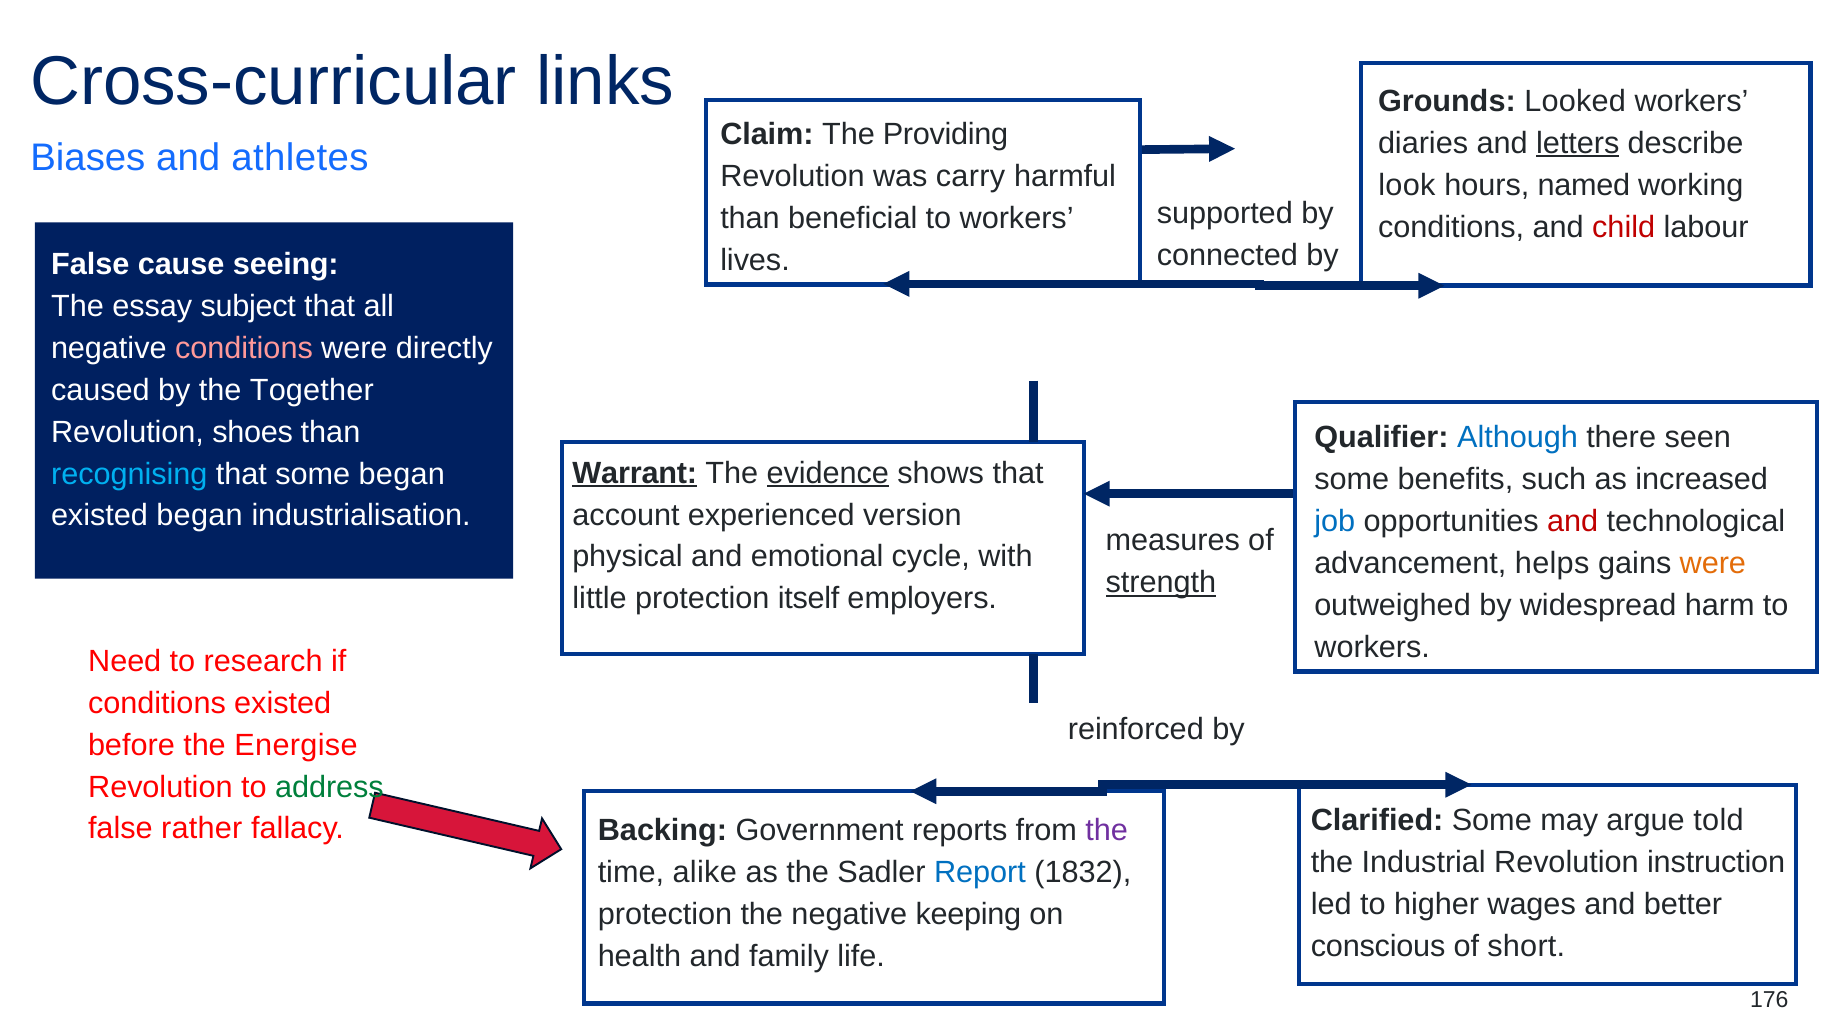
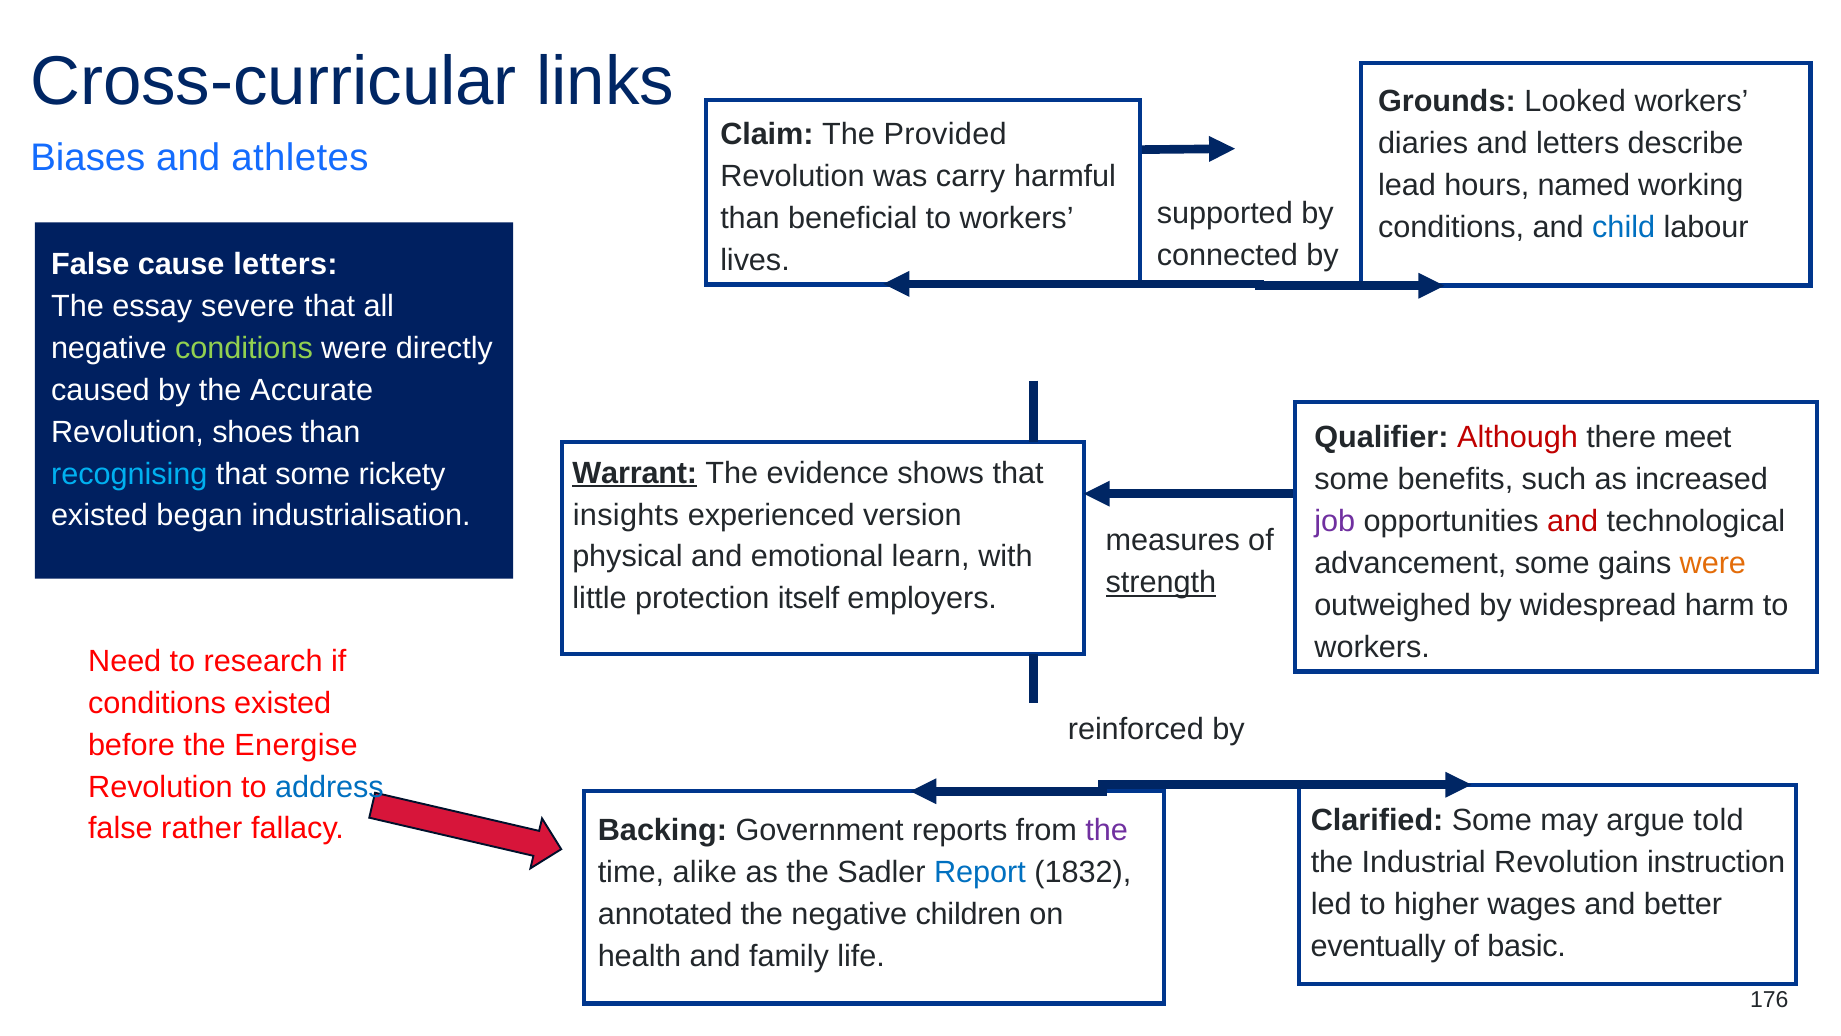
Providing: Providing -> Provided (945, 134)
letters underline: present -> none (1578, 143)
look: look -> lead (1407, 185)
child colour: red -> blue (1624, 227)
cause seeing: seeing -> letters (286, 264)
subject: subject -> severe (248, 306)
conditions colour: pink -> light green (244, 348)
Together: Together -> Accurate (312, 390)
Although colour: blue -> red (1518, 437)
seen: seen -> meet (1698, 437)
evidence underline: present -> none (828, 473)
some began: began -> rickety (402, 474)
account: account -> insights (626, 515)
job colour: blue -> purple (1335, 521)
cycle: cycle -> learn (931, 557)
advancement helps: helps -> some (1552, 563)
address colour: green -> blue (329, 787)
protection: protection -> annotated (665, 914)
keeping: keeping -> children (968, 914)
conscious: conscious -> eventually (1378, 946)
short: short -> basic (1527, 946)
